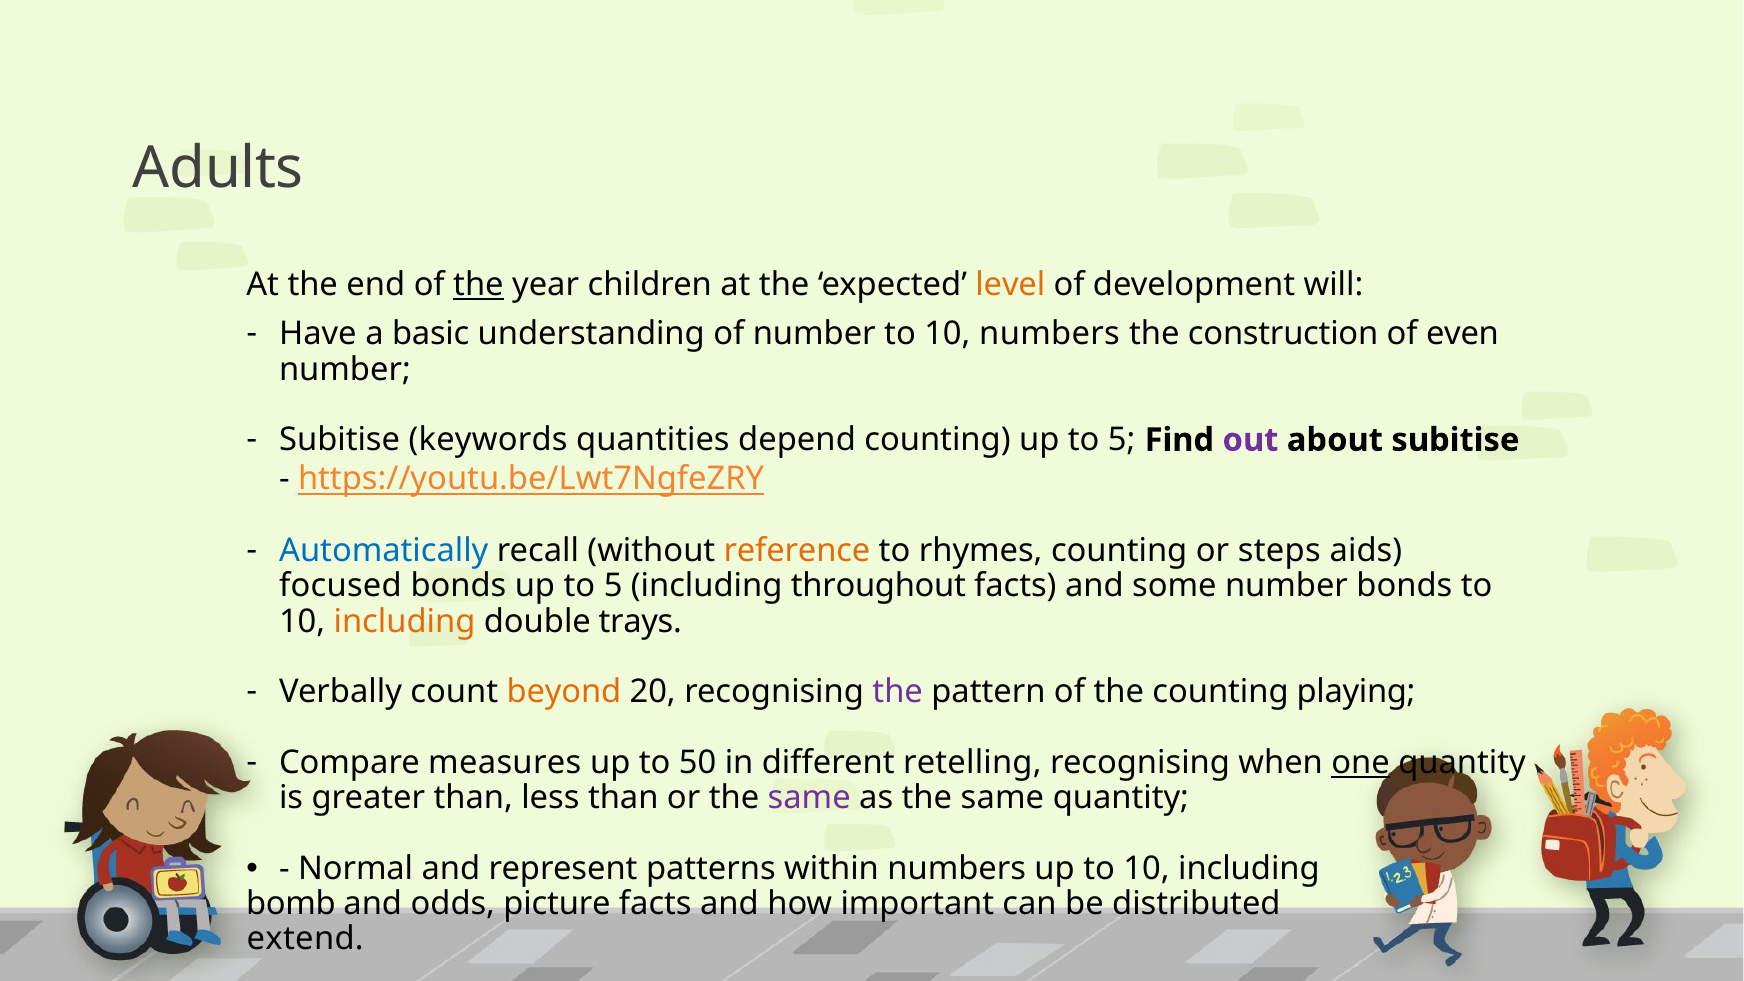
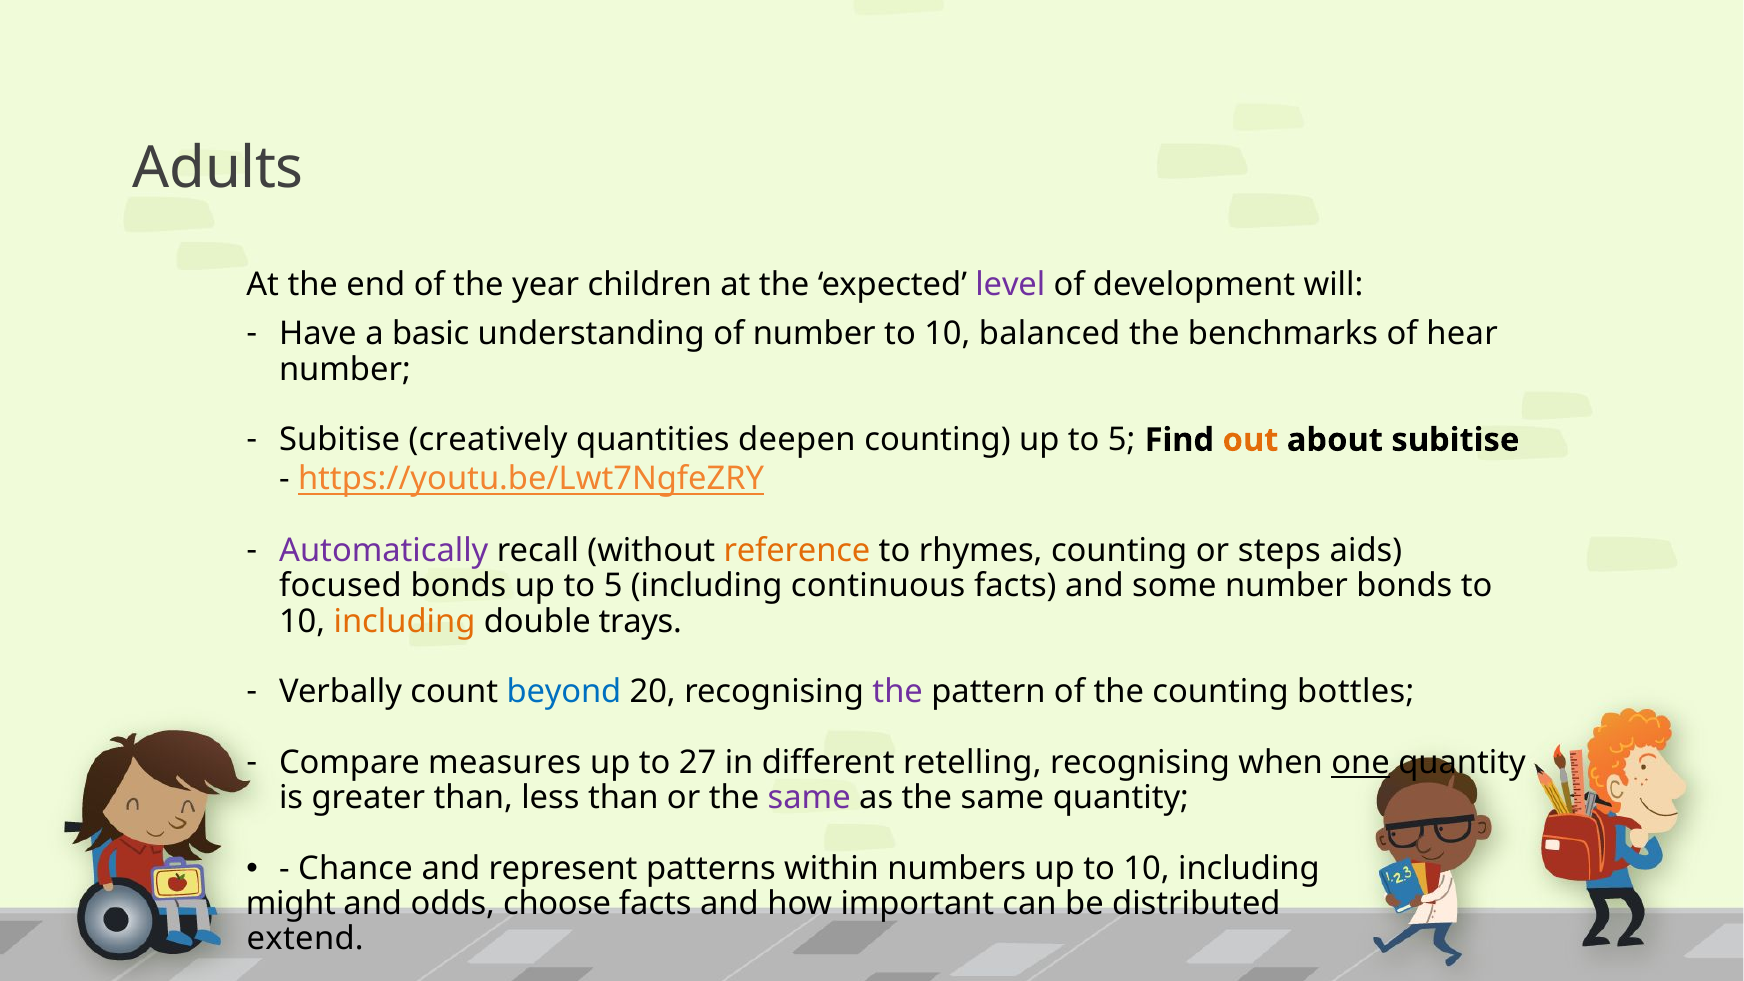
the underline: present -> none (478, 285)
level colour: orange -> purple (1010, 285)
10 numbers: numbers -> balanced (1050, 334)
construction: construction -> benchmarks (1283, 334)
even: even -> hear (1462, 334)
keywords: keywords -> creatively (488, 440)
depend: depend -> deepen (797, 440)
out colour: purple -> orange (1250, 440)
Automatically colour: blue -> purple (384, 551)
throughout: throughout -> continuous (878, 586)
beyond colour: orange -> blue (564, 692)
playing: playing -> bottles (1356, 692)
50: 50 -> 27 (698, 763)
Normal: Normal -> Chance (355, 868)
bomb: bomb -> might (291, 904)
picture: picture -> choose (557, 904)
